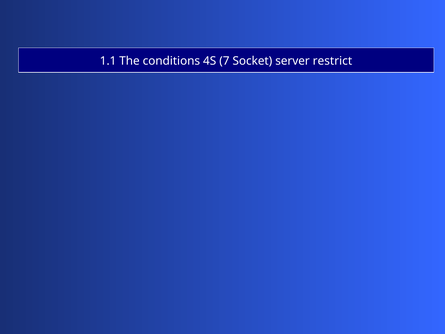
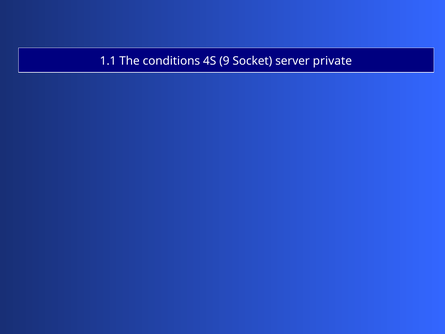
7: 7 -> 9 (224, 61)
restrict: restrict -> private (332, 61)
